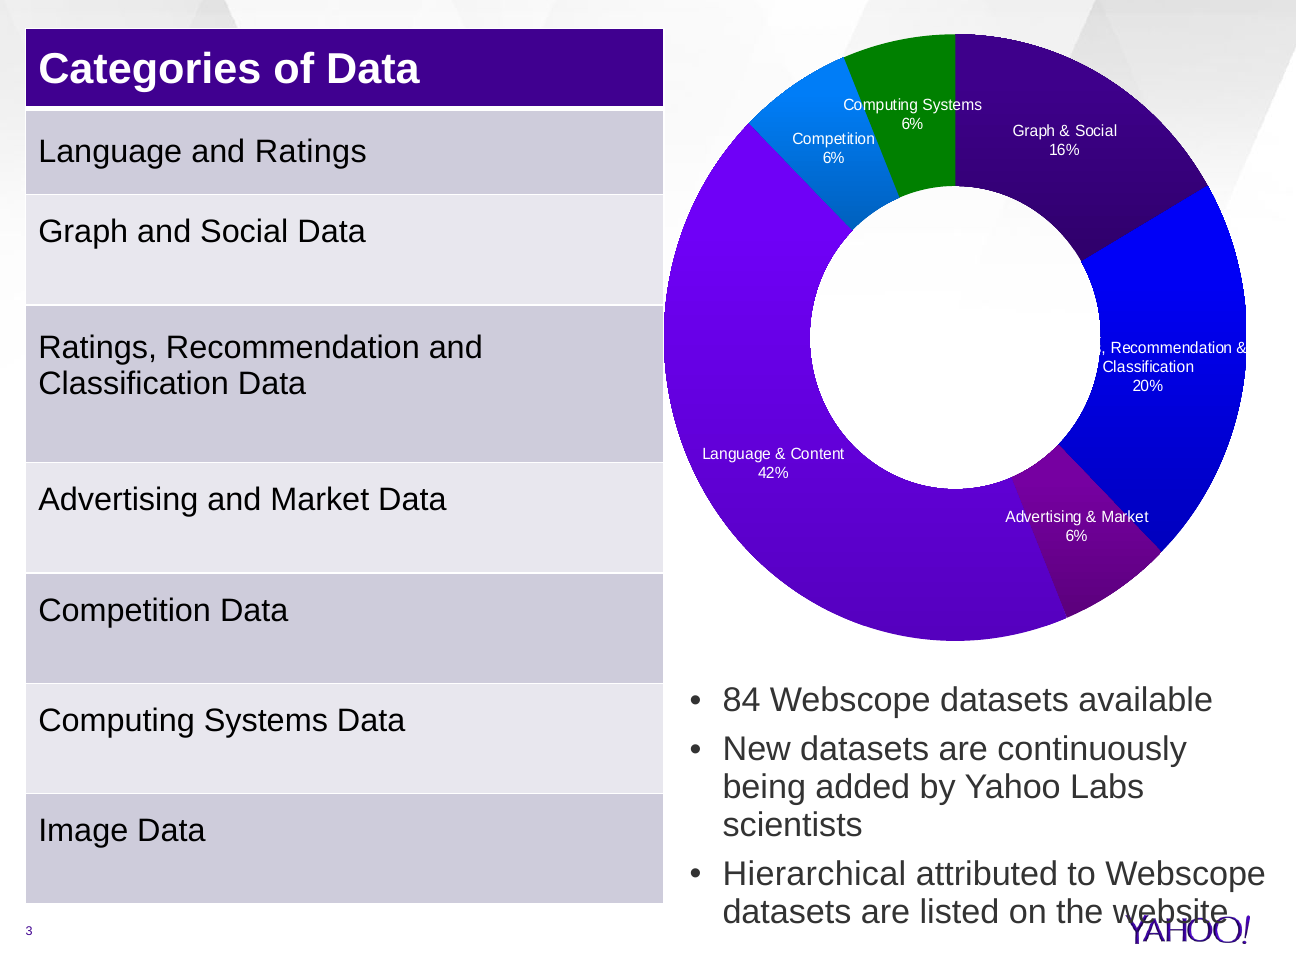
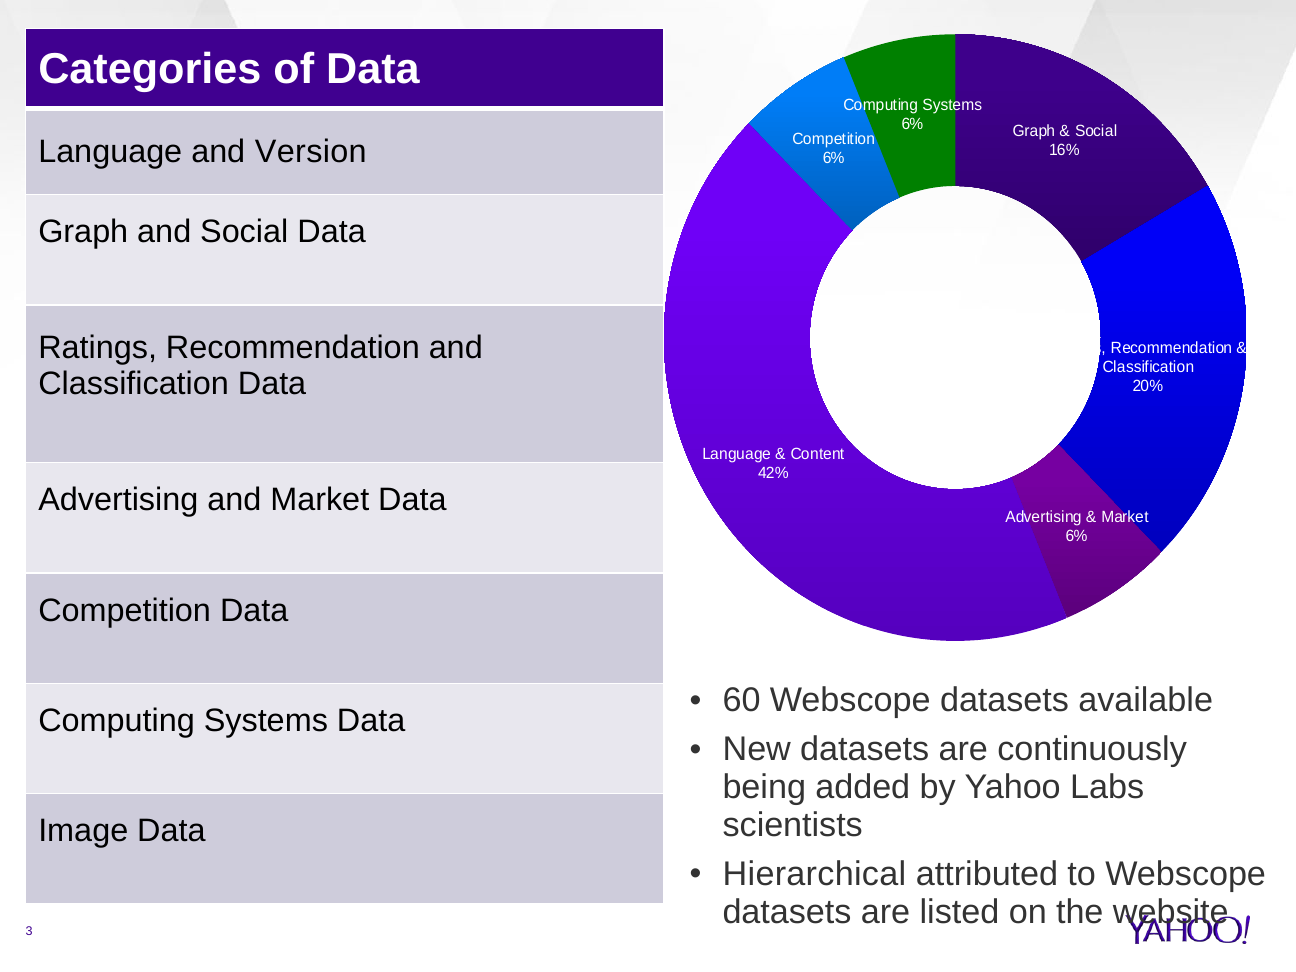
and Ratings: Ratings -> Version (311, 152)
84: 84 -> 60 (742, 700)
